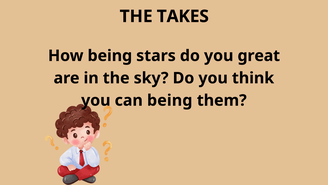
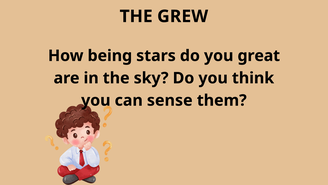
TAKES: TAKES -> GREW (183, 16)
can being: being -> sense (170, 100)
